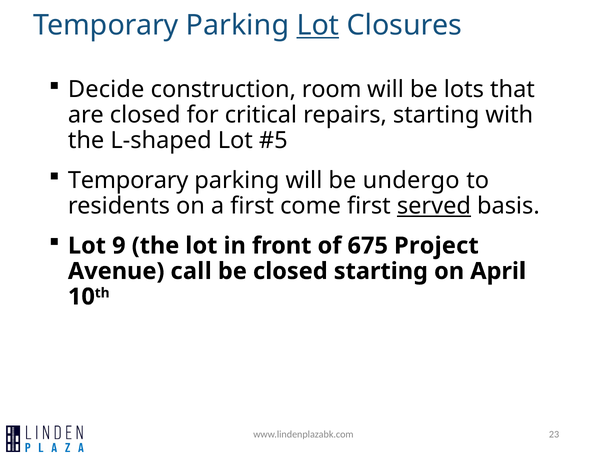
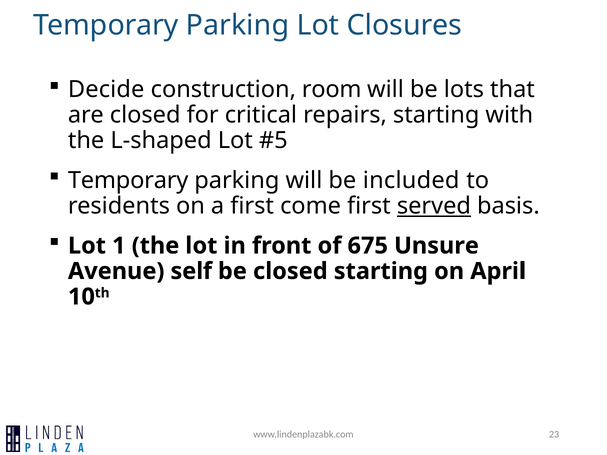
Lot underline: present -> none (318, 25)
undergo: undergo -> included (411, 181)
9: 9 -> 1 (119, 246)
Project: Project -> Unsure (436, 246)
call: call -> self (191, 271)
